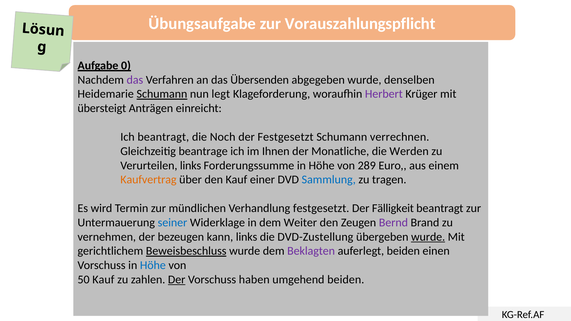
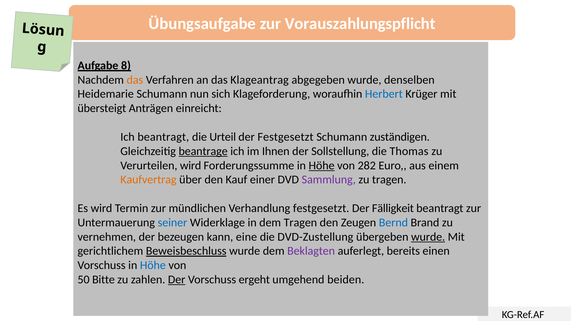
0: 0 -> 8 (126, 66)
das colour: purple -> orange (135, 80)
Übersenden: Übersenden -> Klageantrag (260, 80)
Schumann underline: present -> none (162, 94)
legt: legt -> sich (221, 94)
Herbert colour: purple -> blue (384, 94)
Noch: Noch -> Urteil (223, 137)
verrechnen: verrechnen -> zuständigen (400, 137)
beantrage underline: none -> present (203, 151)
Monatliche: Monatliche -> Sollstellung (340, 151)
Werden: Werden -> Thomas (409, 151)
Verurteilen links: links -> wird (191, 166)
Höhe underline: none -> present (322, 166)
289: 289 -> 282 (367, 166)
Sammlung colour: blue -> purple (329, 180)
dem Weiter: Weiter -> Tragen (300, 223)
Bernd colour: purple -> blue (393, 223)
kann links: links -> eine (246, 237)
auferlegt beiden: beiden -> bereits (403, 251)
50 Kauf: Kauf -> Bitte (104, 280)
haben: haben -> ergeht (254, 280)
